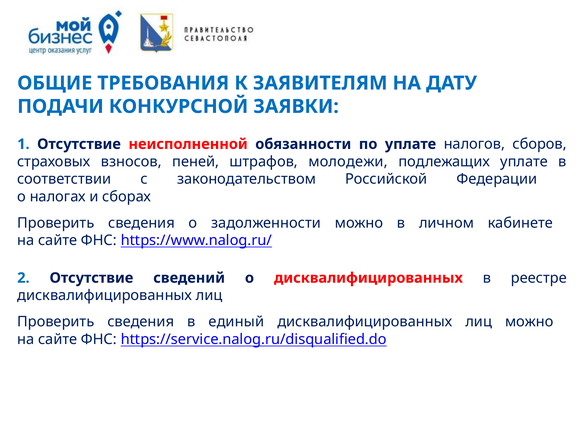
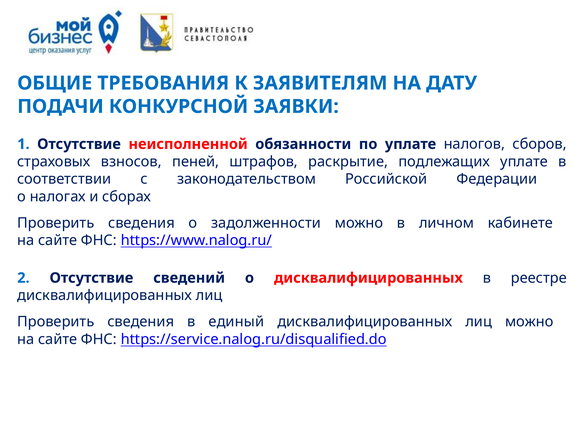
молодежи: молодежи -> раскрытие (348, 162)
